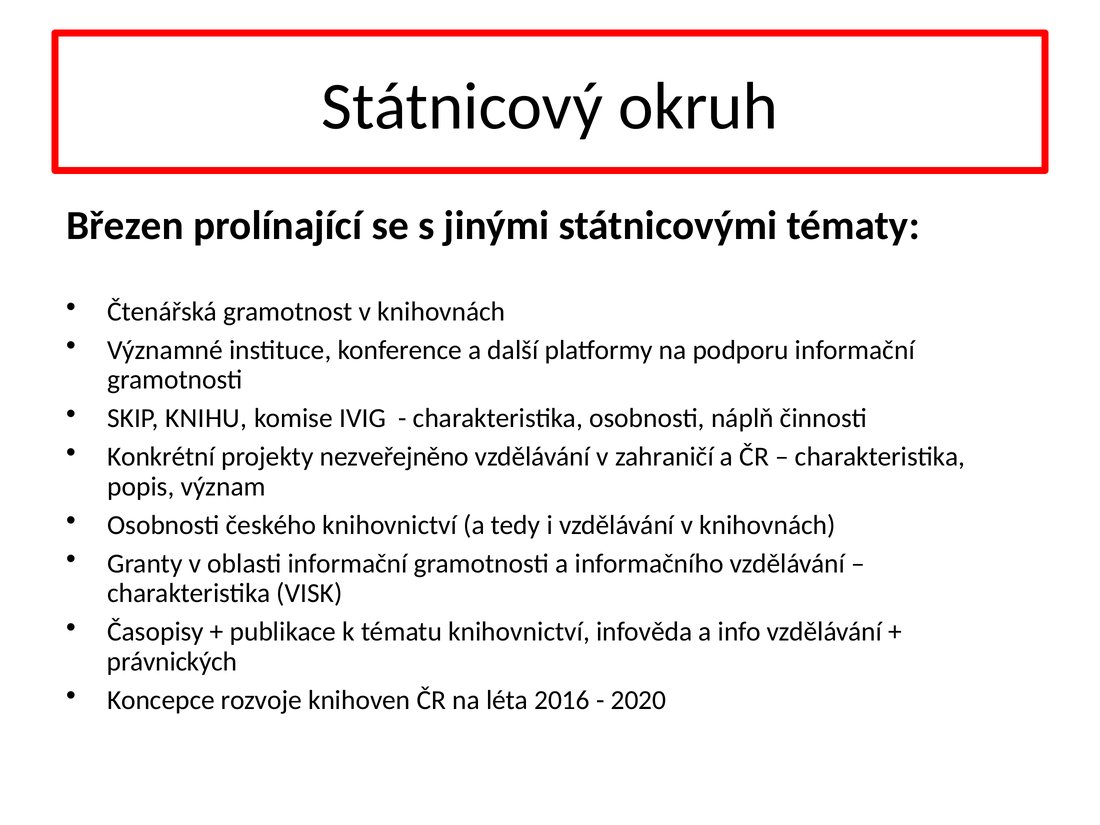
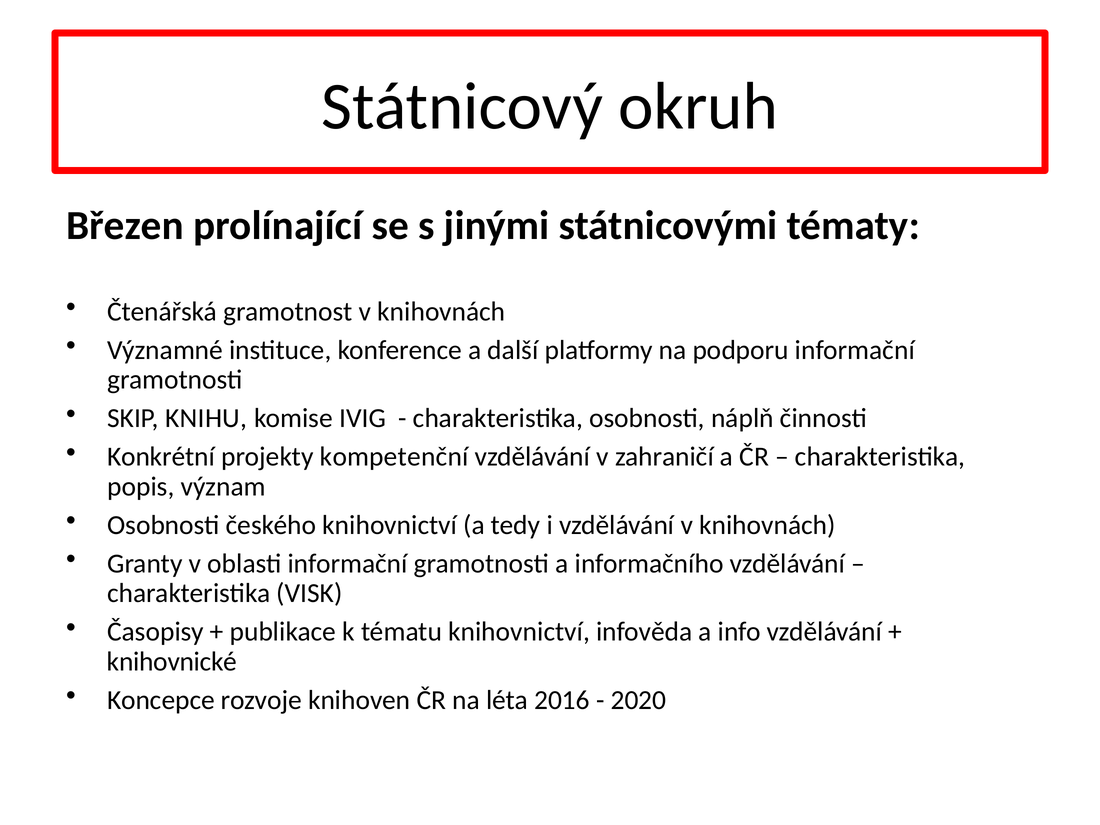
nezveřejněno: nezveřejněno -> kompetenční (394, 457)
právnických: právnických -> knihovnické (172, 661)
